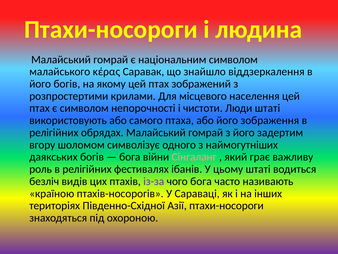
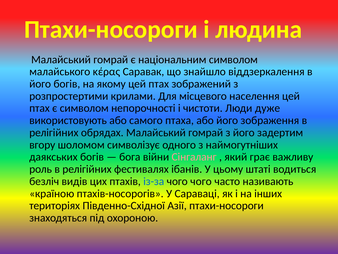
Люди штаті: штаті -> дуже (268, 108)
із-за colour: purple -> blue (154, 181)
чого бога: бога -> чого (201, 181)
